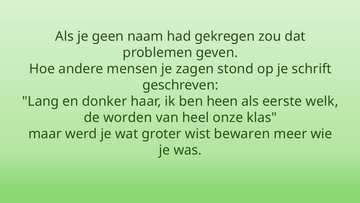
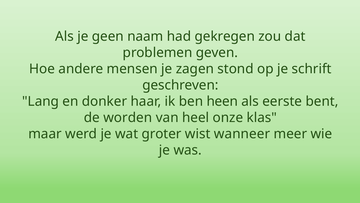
welk: welk -> bent (322, 101)
bewaren: bewaren -> wanneer (242, 134)
